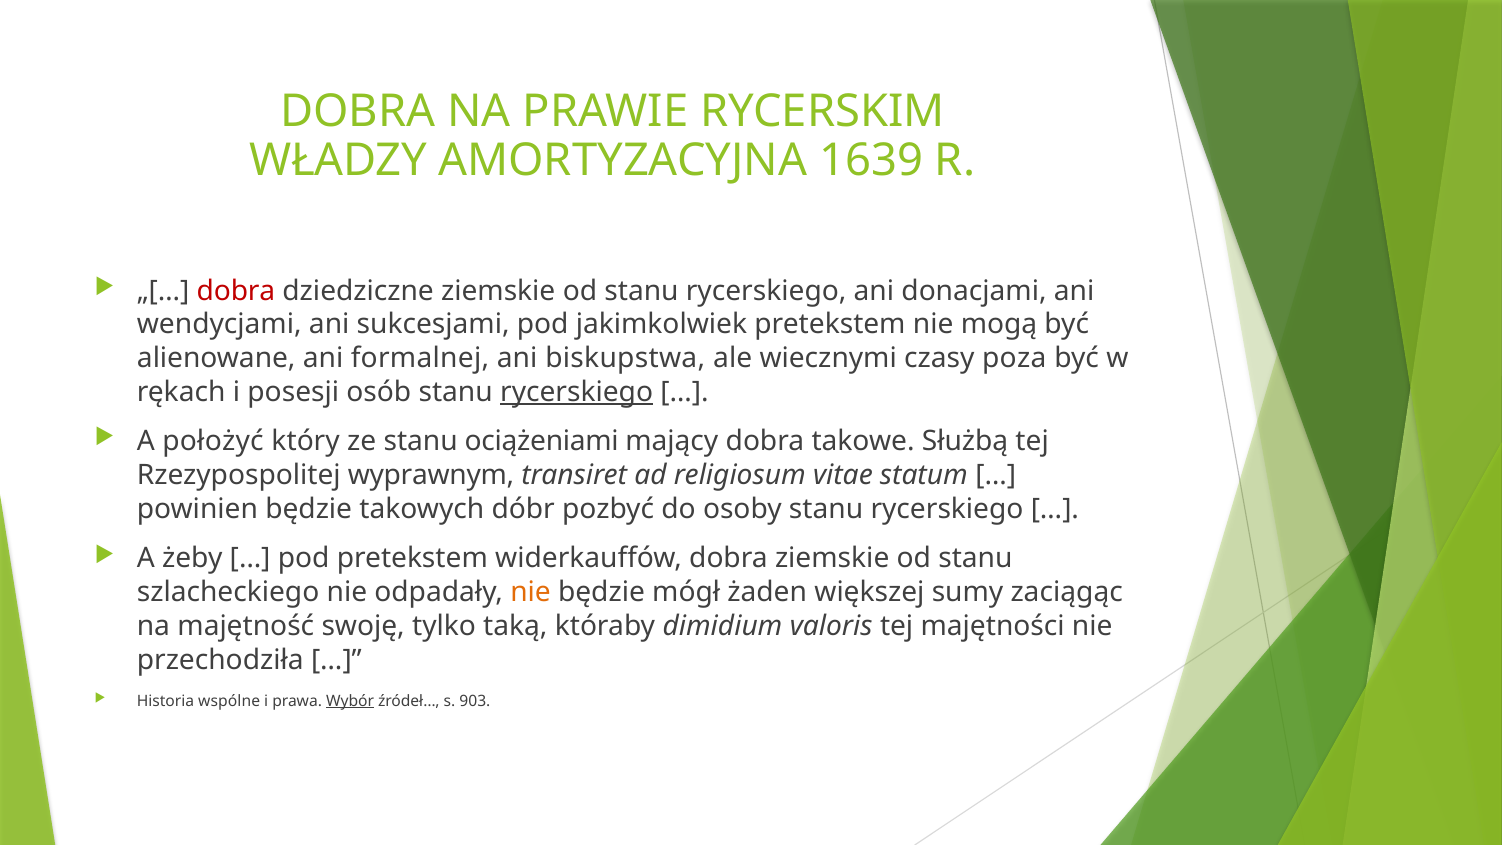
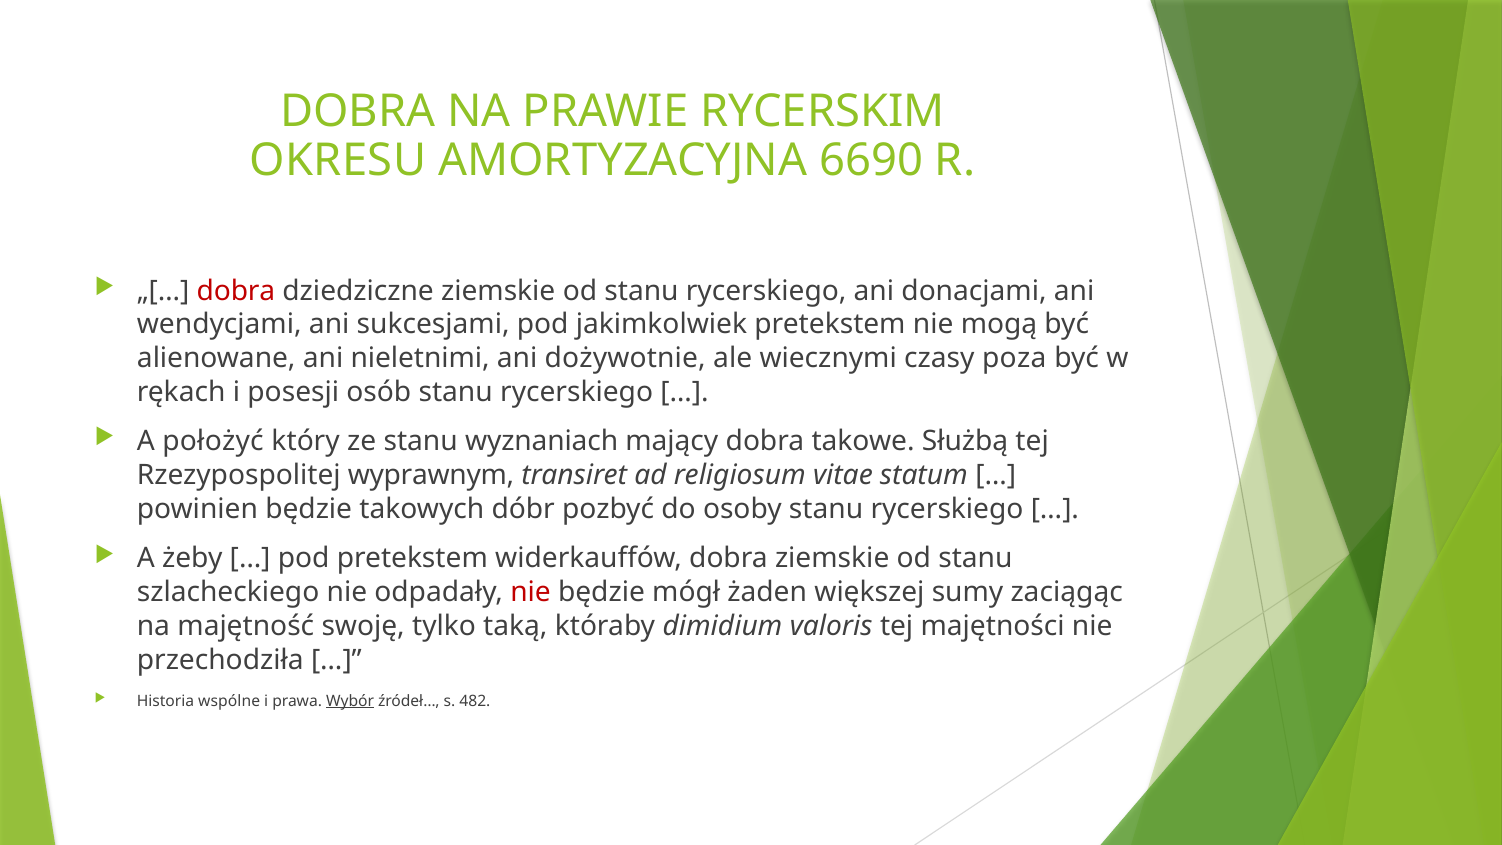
WŁADZY: WŁADZY -> OKRESU (338, 160)
1639: 1639 -> 6690 (871, 160)
formalnej: formalnej -> nieletnimi (420, 358)
biskupstwa: biskupstwa -> dożywotnie (625, 358)
rycerskiego underline: present -> none (577, 392)
ociążeniami: ociążeniami -> wyznaniach (542, 442)
nie colour: orange -> red (531, 592)
903: 903 -> 482 (475, 701)
